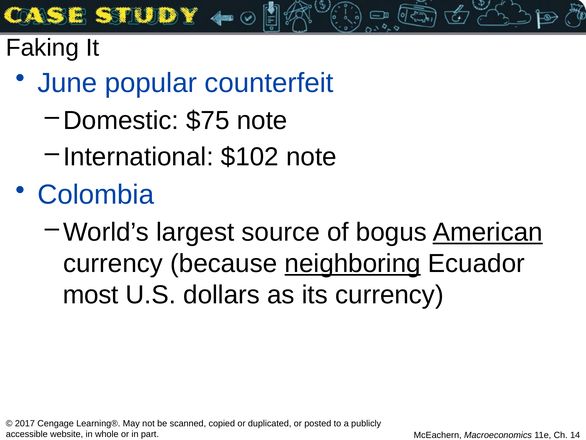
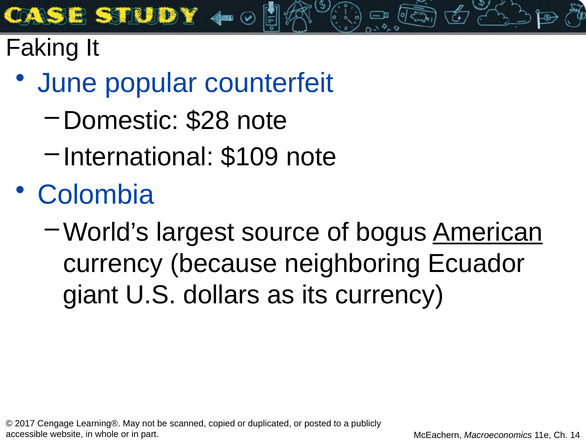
$75: $75 -> $28 (208, 120)
$102: $102 -> $109 (250, 157)
neighboring underline: present -> none (353, 263)
most: most -> giant (91, 294)
